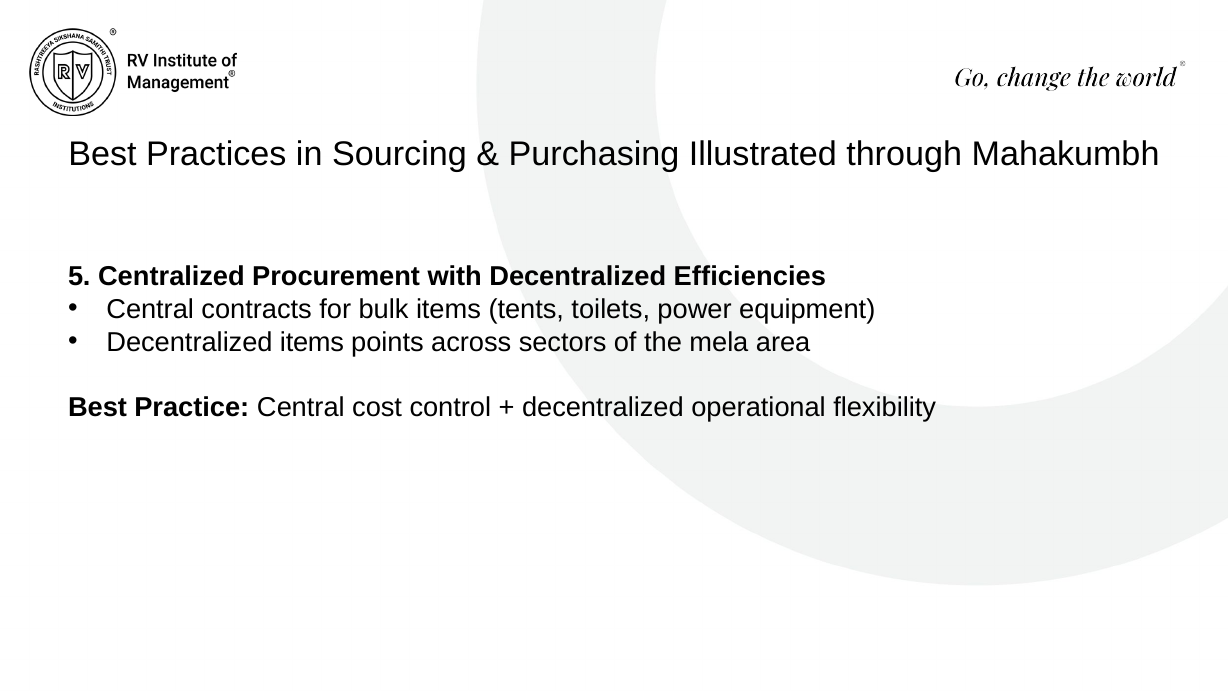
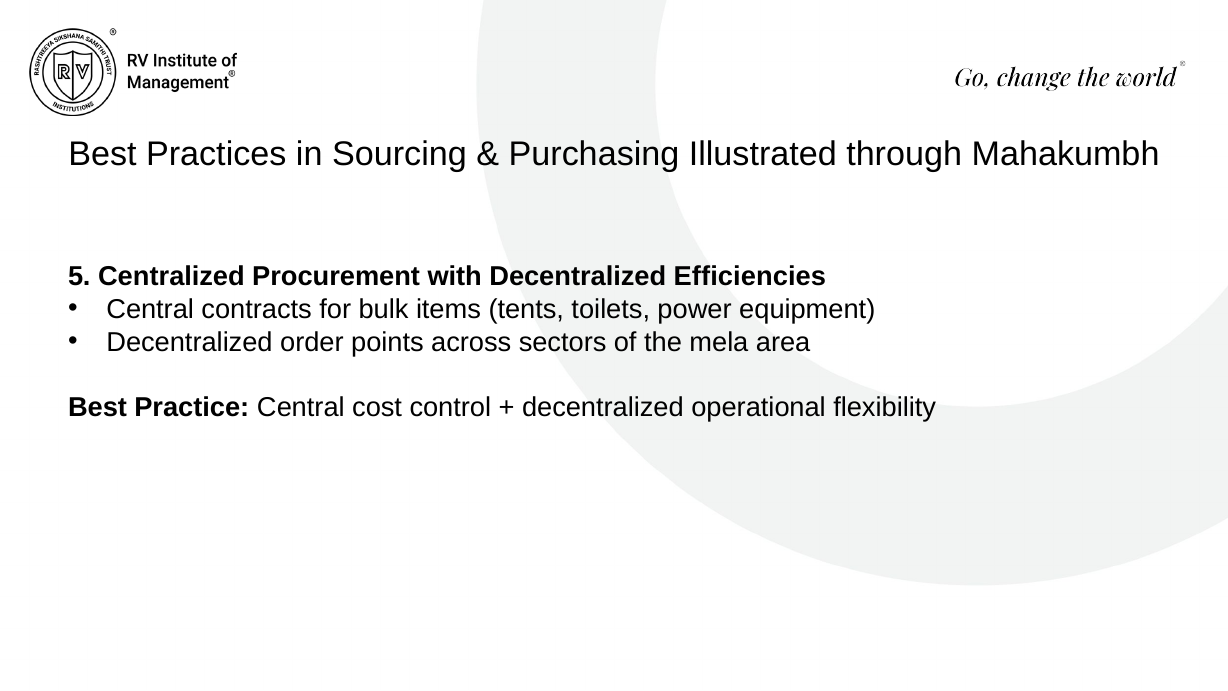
Decentralized items: items -> order (312, 342)
